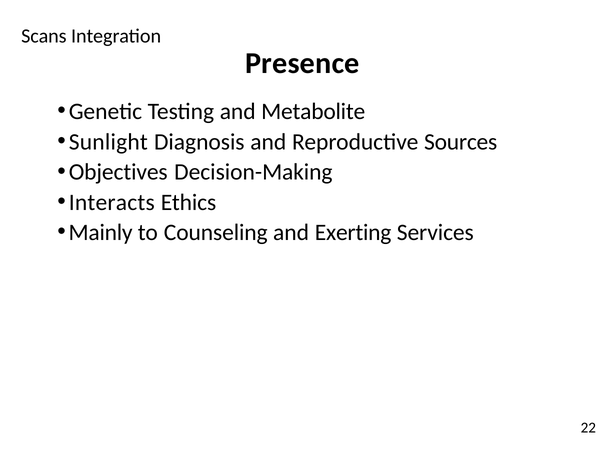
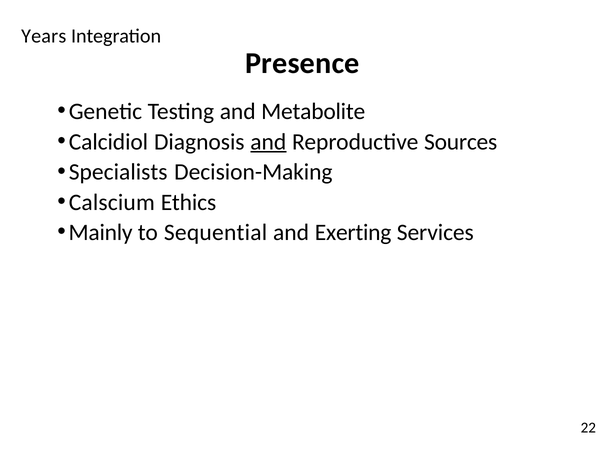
Scans: Scans -> Years (44, 36)
Sunlight: Sunlight -> Calcidiol (108, 142)
and underline: none -> present (268, 142)
Objectives: Objectives -> Specialists (118, 172)
Interacts: Interacts -> Calscium (112, 202)
Counseling: Counseling -> Sequential (216, 232)
